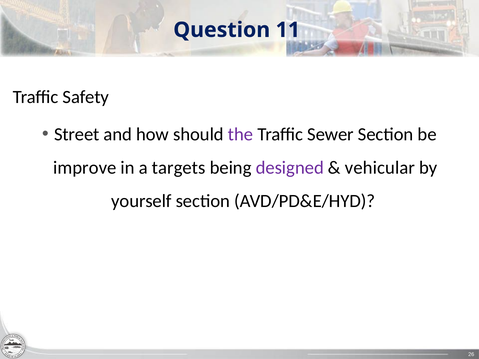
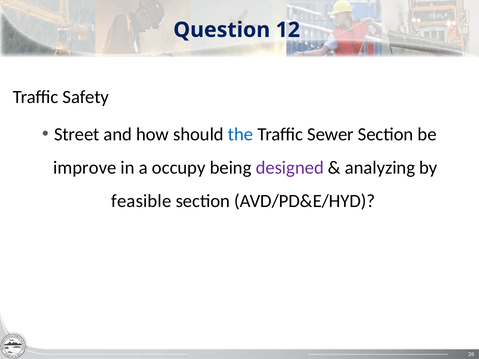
11: 11 -> 12 (288, 30)
the colour: purple -> blue (241, 134)
targets: targets -> occupy (179, 168)
vehicular: vehicular -> analyzing (380, 168)
yourself: yourself -> feasible (141, 201)
